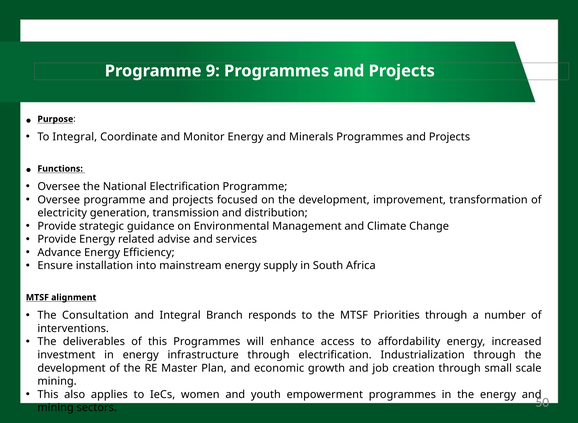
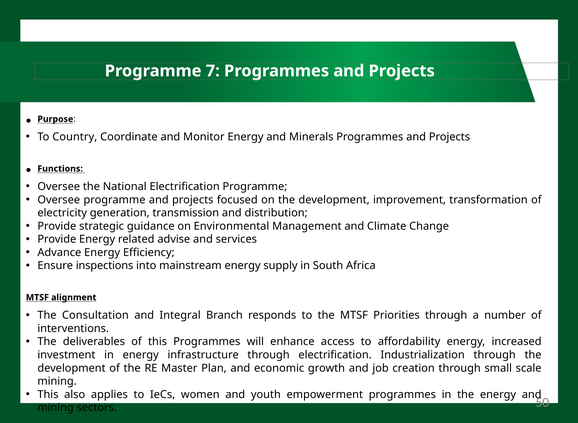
9: 9 -> 7 (213, 71)
Integral: Integral -> Country (75, 137)
installation: installation -> inspections (105, 266)
